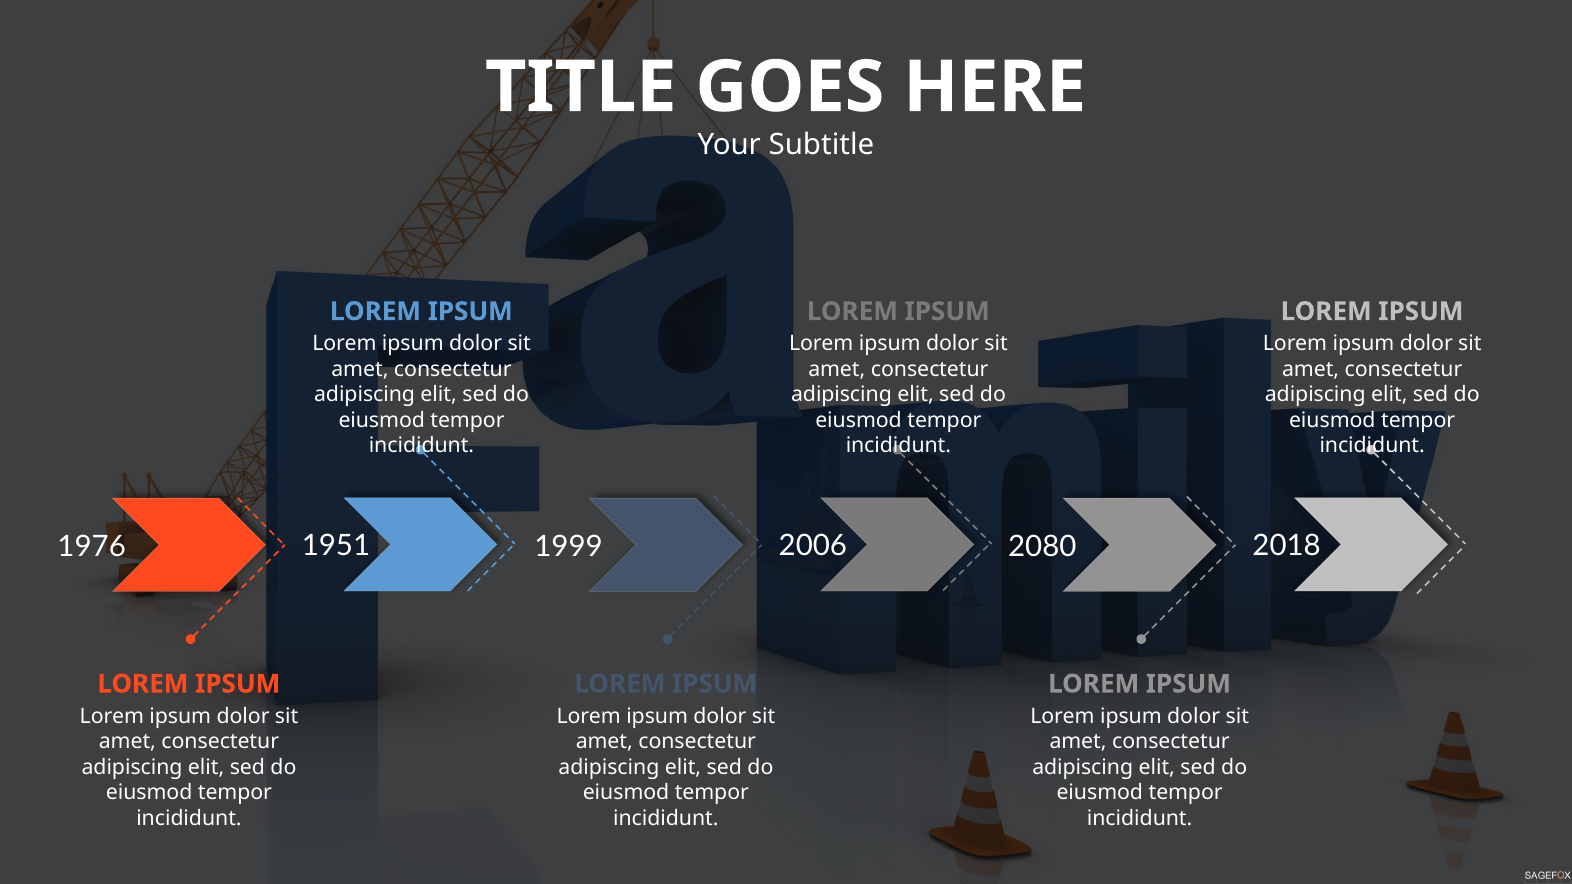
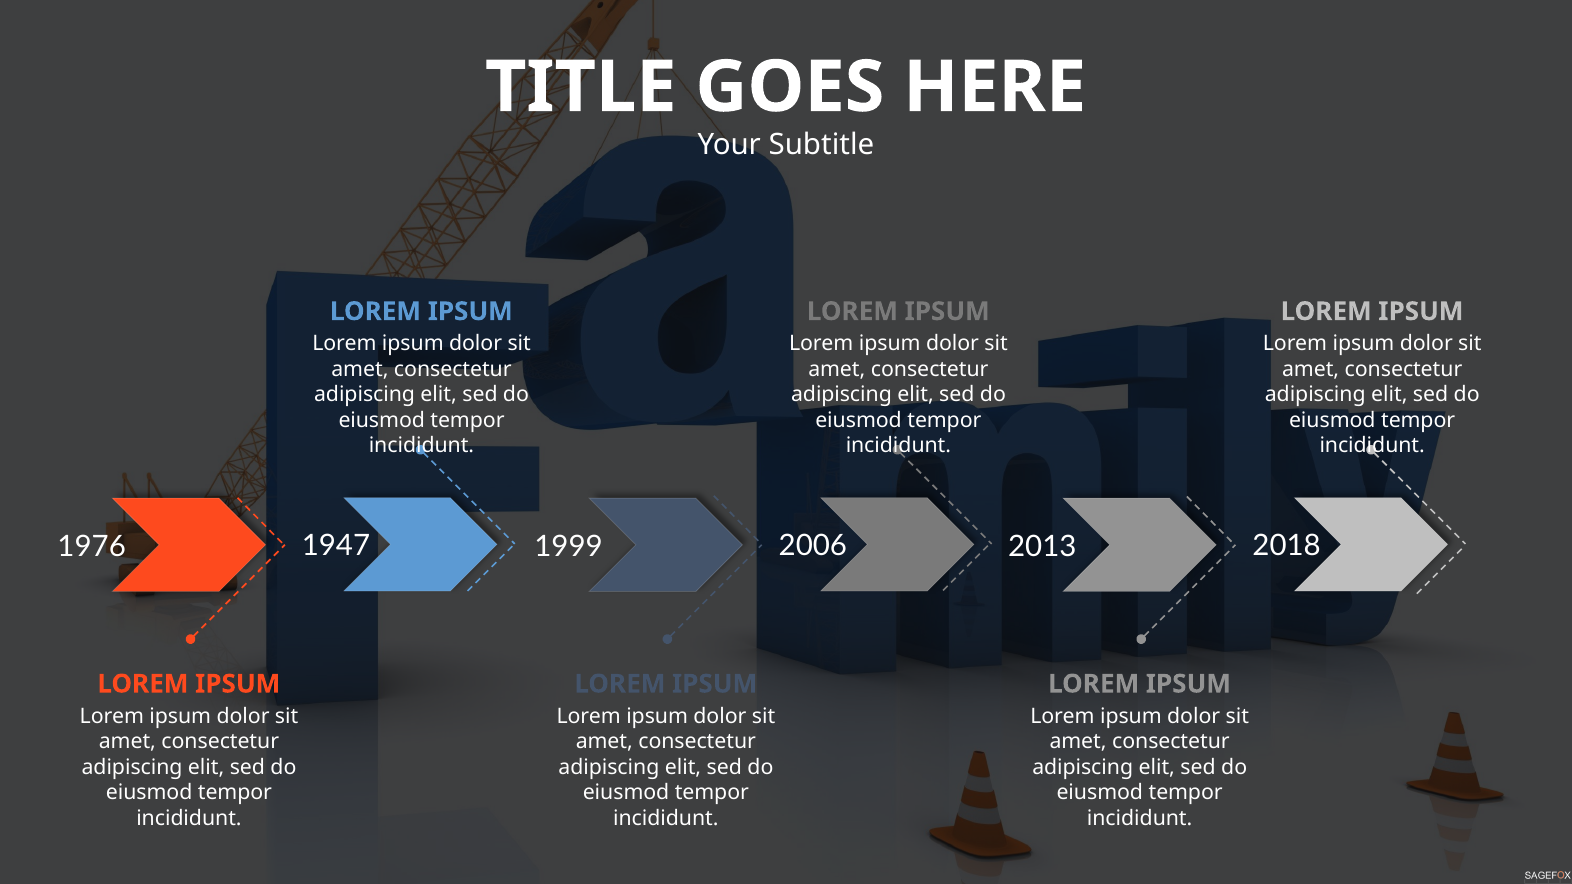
1951: 1951 -> 1947 (336, 546)
2080: 2080 -> 2013 (1042, 547)
